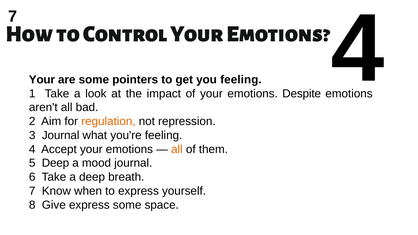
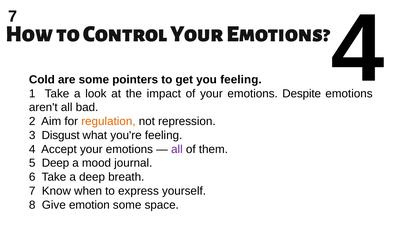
Your: Your -> Cold (42, 80)
3 Journal: Journal -> Disgust (61, 135)
all colour: orange -> purple (177, 149)
Give express: express -> emotion (89, 205)
